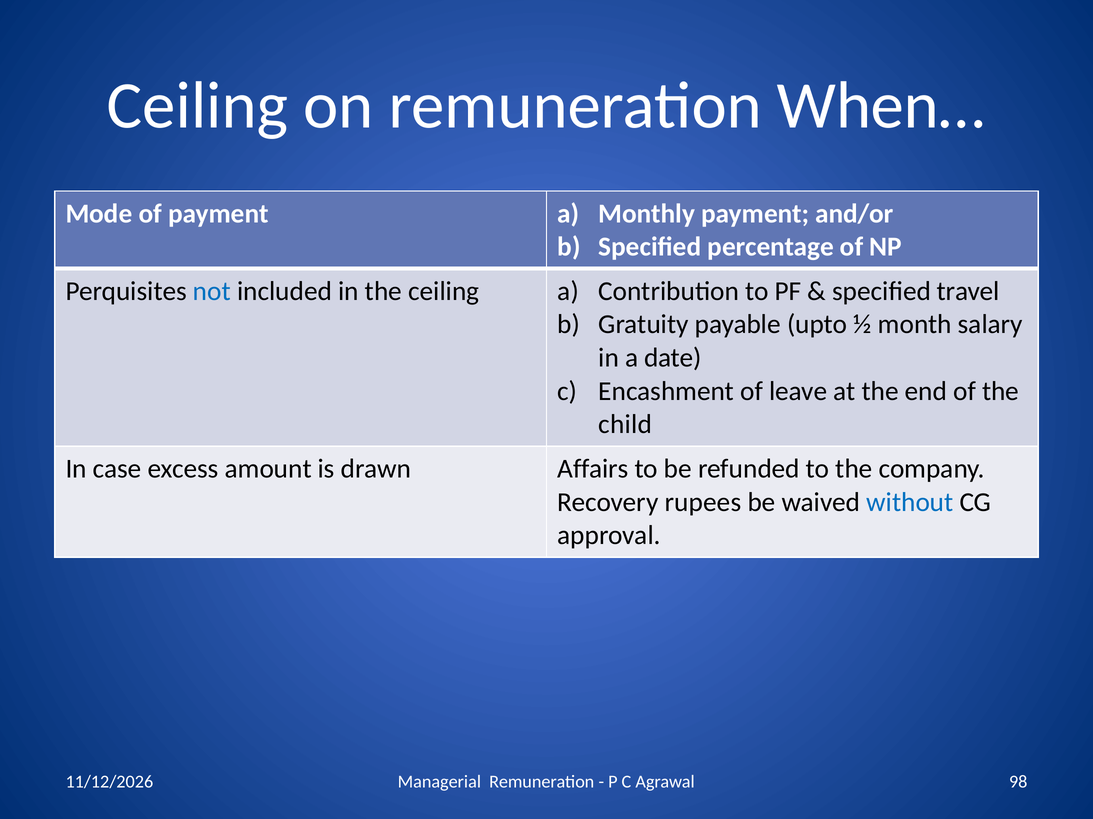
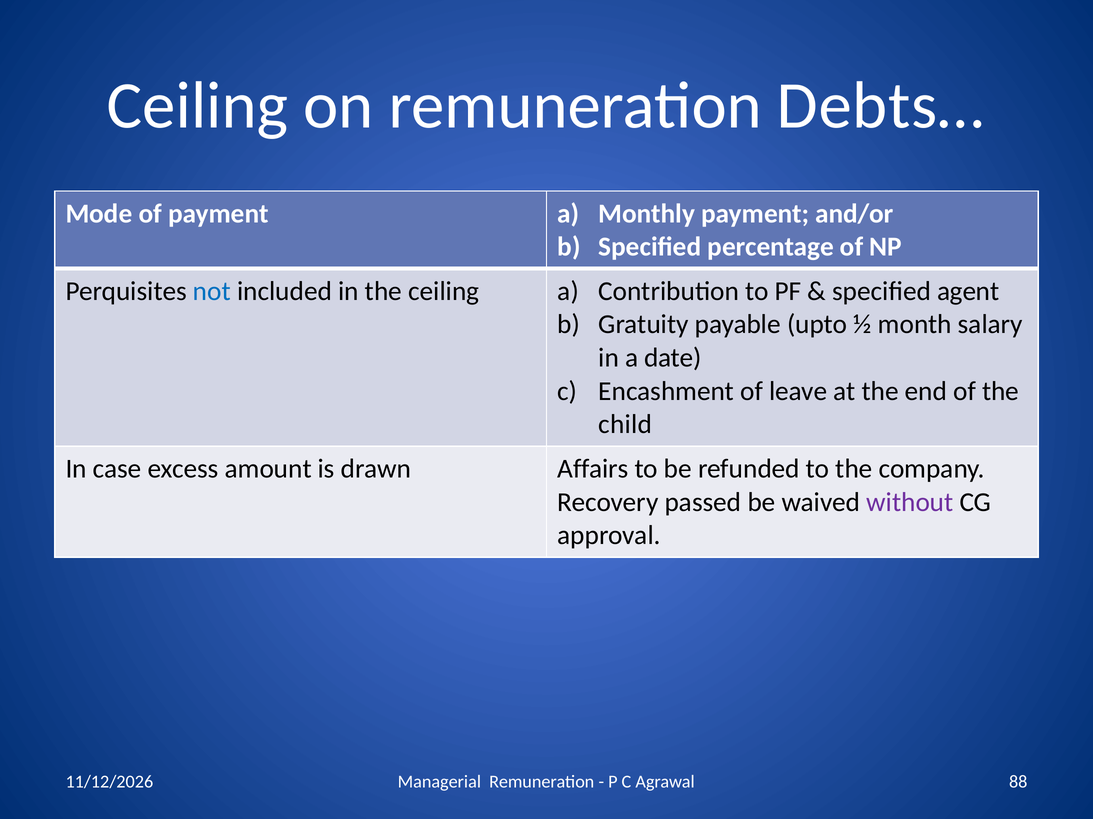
When…: When… -> Debts… (880, 106)
travel: travel -> agent (968, 291)
rupees: rupees -> passed (703, 502)
without colour: blue -> purple (910, 502)
98: 98 -> 88 (1018, 783)
